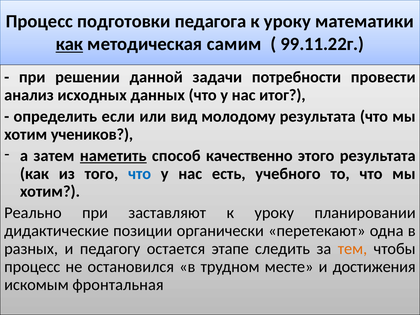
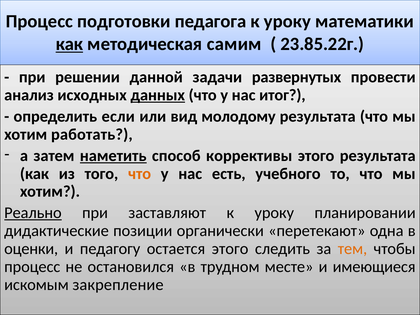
99.11.22г: 99.11.22г -> 23.85.22г (322, 44)
потребности: потребности -> развернутых (297, 77)
данных underline: none -> present (158, 95)
учеников: учеников -> работать (92, 134)
качественно: качественно -> коррективы (249, 156)
что colour: blue -> orange (140, 174)
Реально underline: none -> present (33, 213)
разных: разных -> оценки (31, 249)
остается этапе: этапе -> этого (230, 249)
достижения: достижения -> имеющиеся (374, 267)
фронтальная: фронтальная -> закрепление (118, 285)
